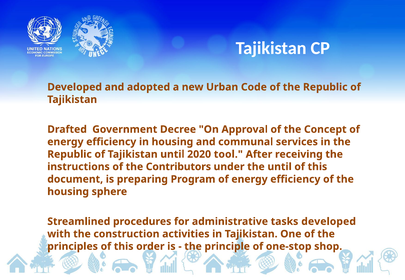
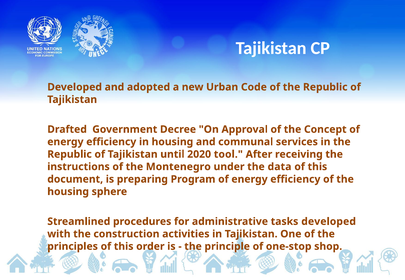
Contributors: Contributors -> Montenegro (178, 167)
the until: until -> data (280, 167)
